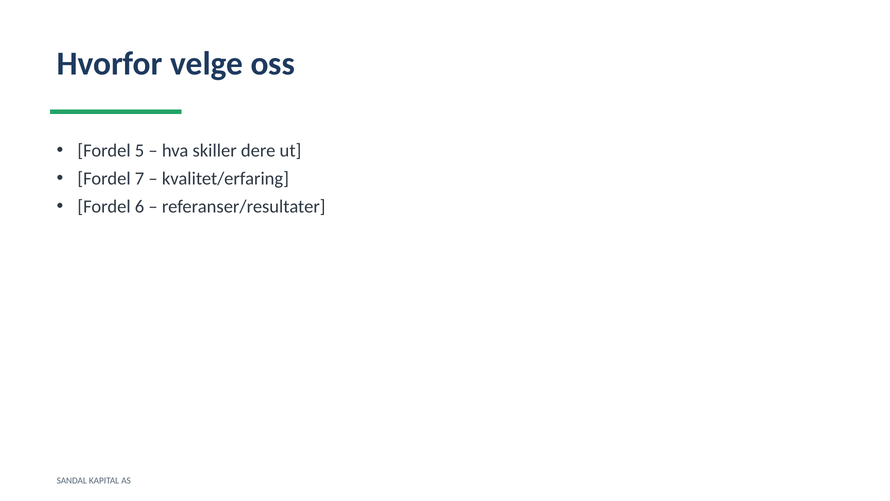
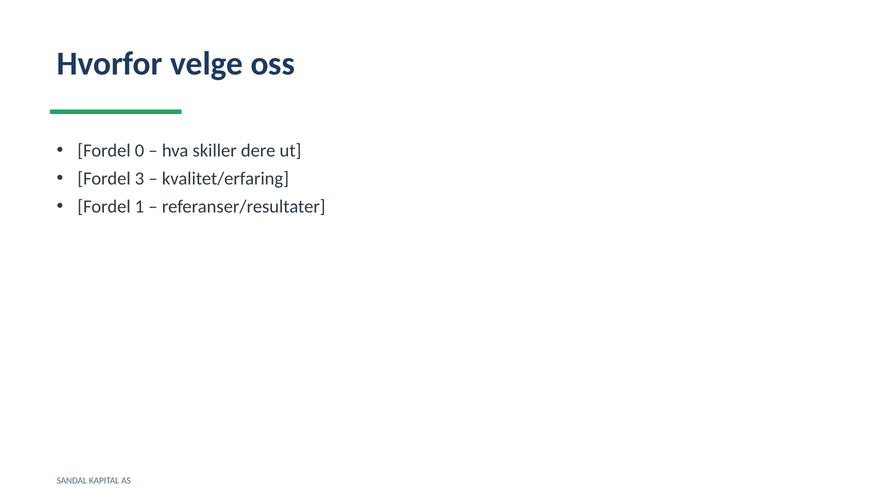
5: 5 -> 0 (140, 151)
7: 7 -> 3 (140, 179)
6: 6 -> 1 (140, 206)
